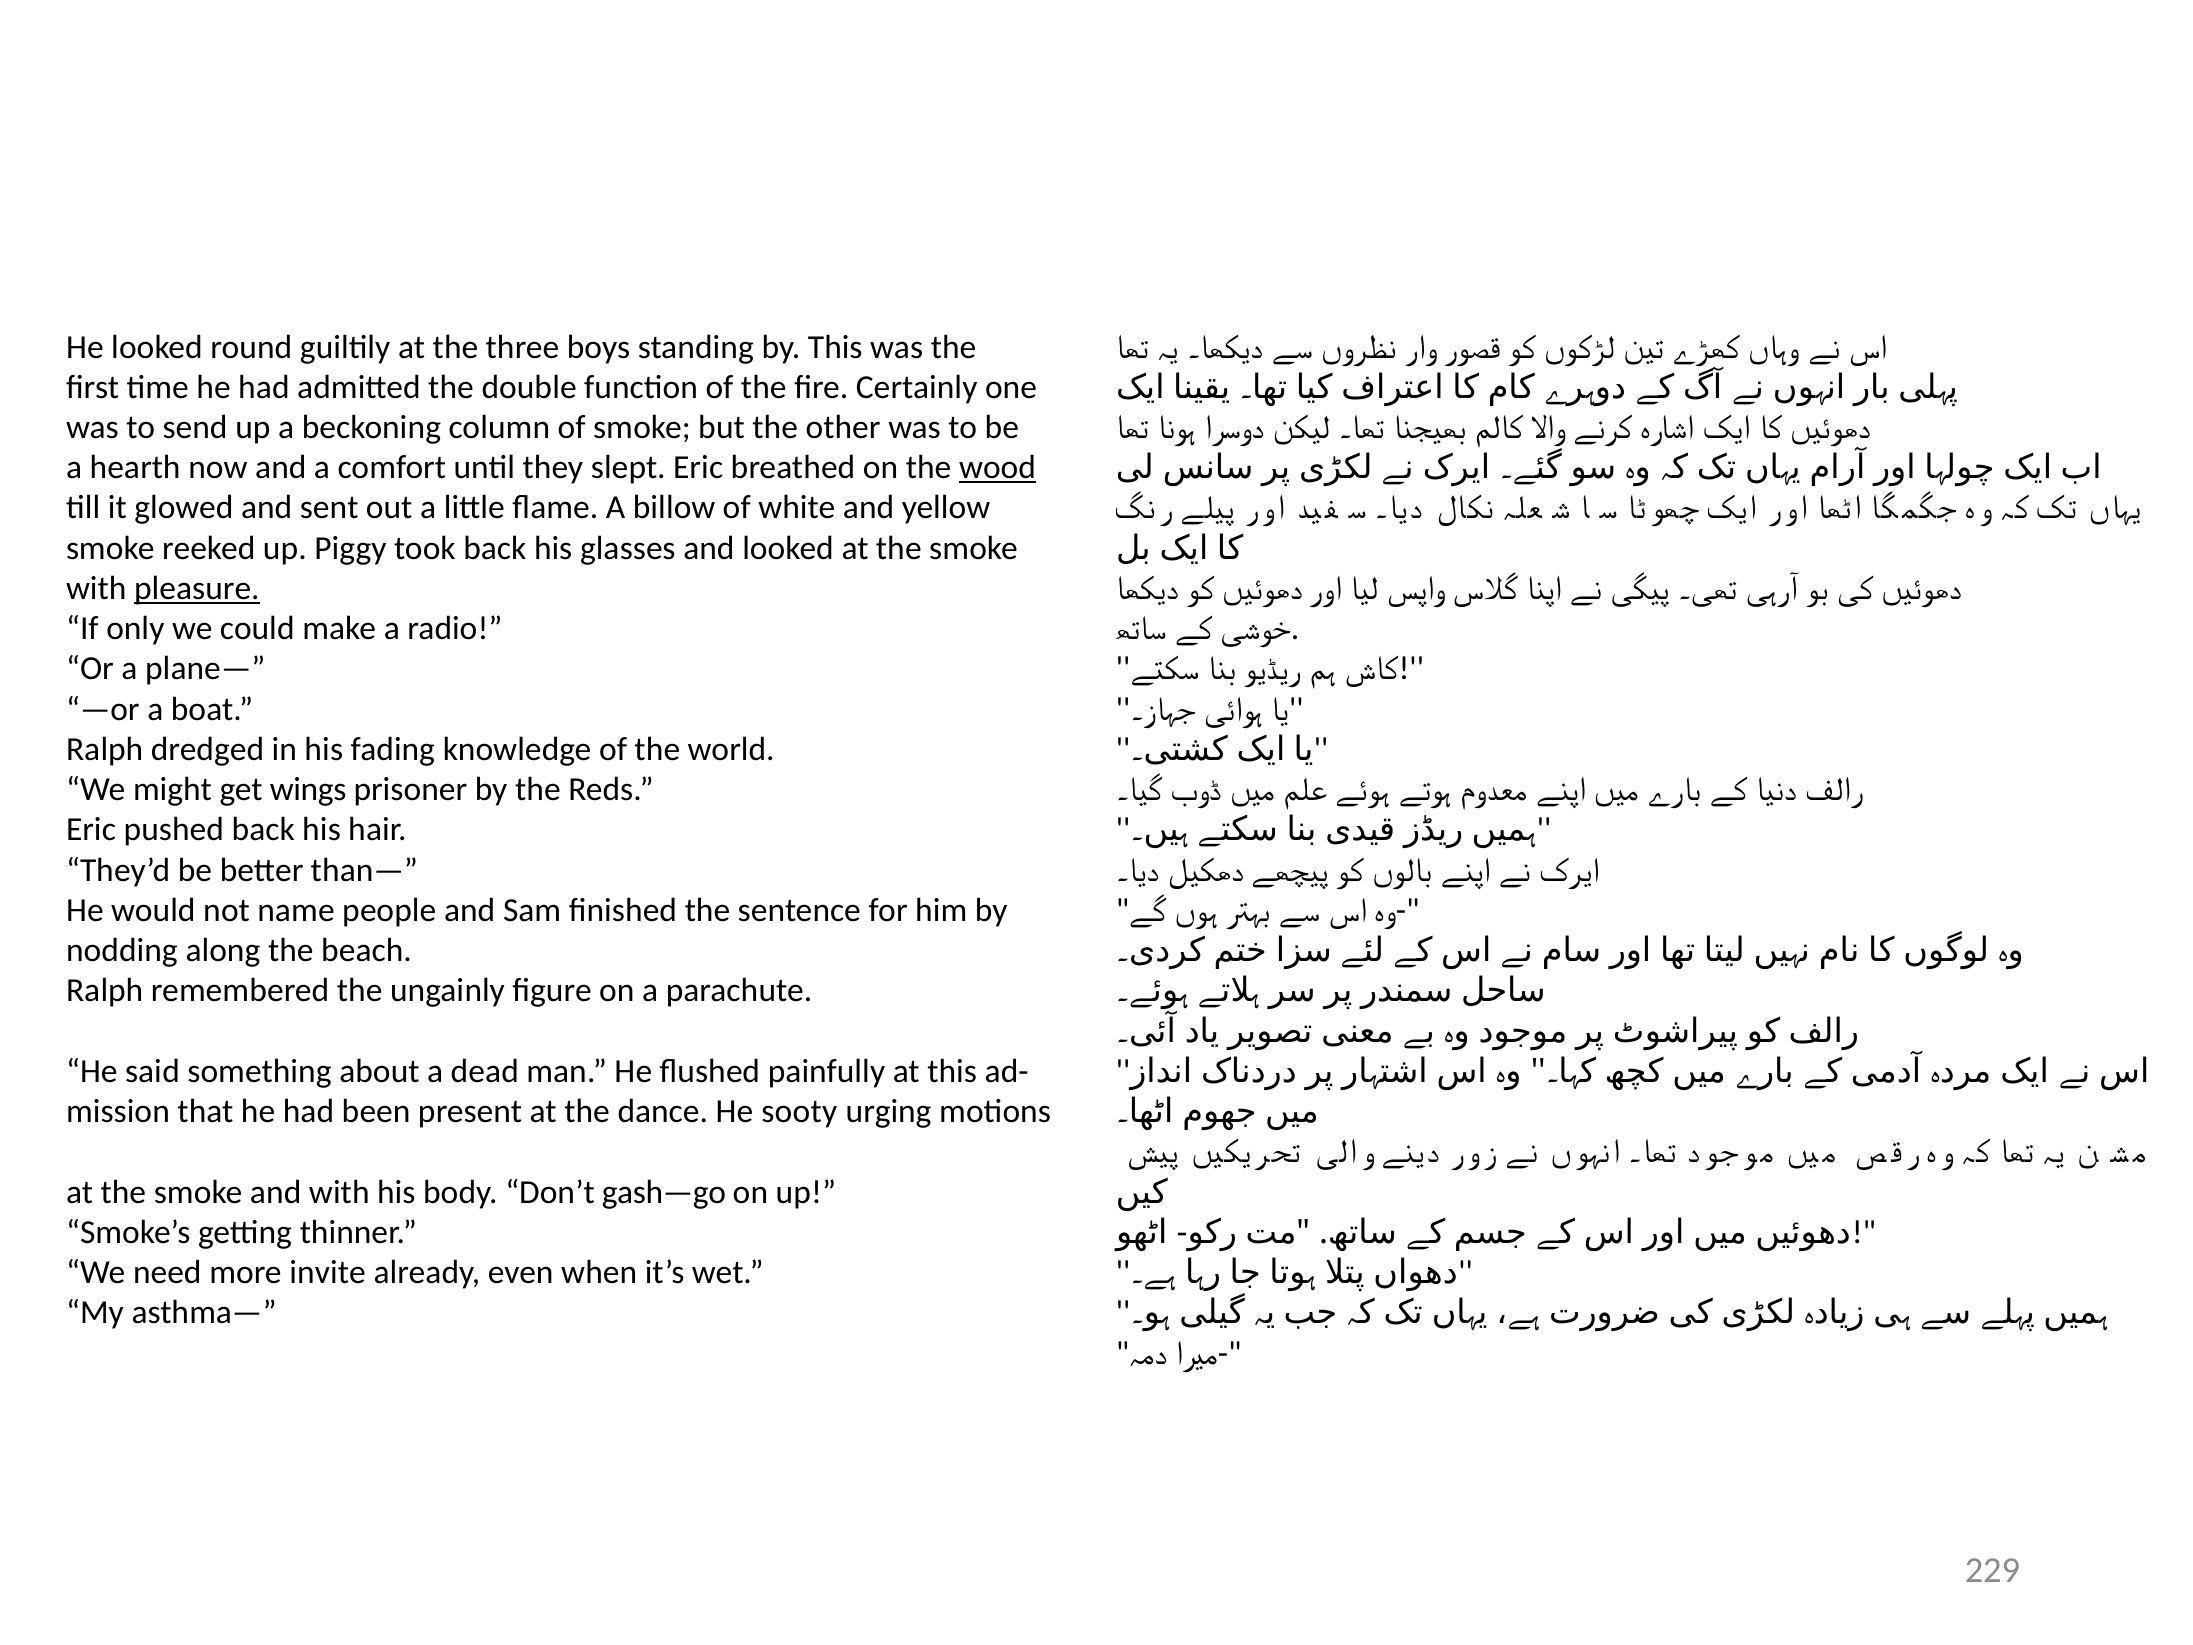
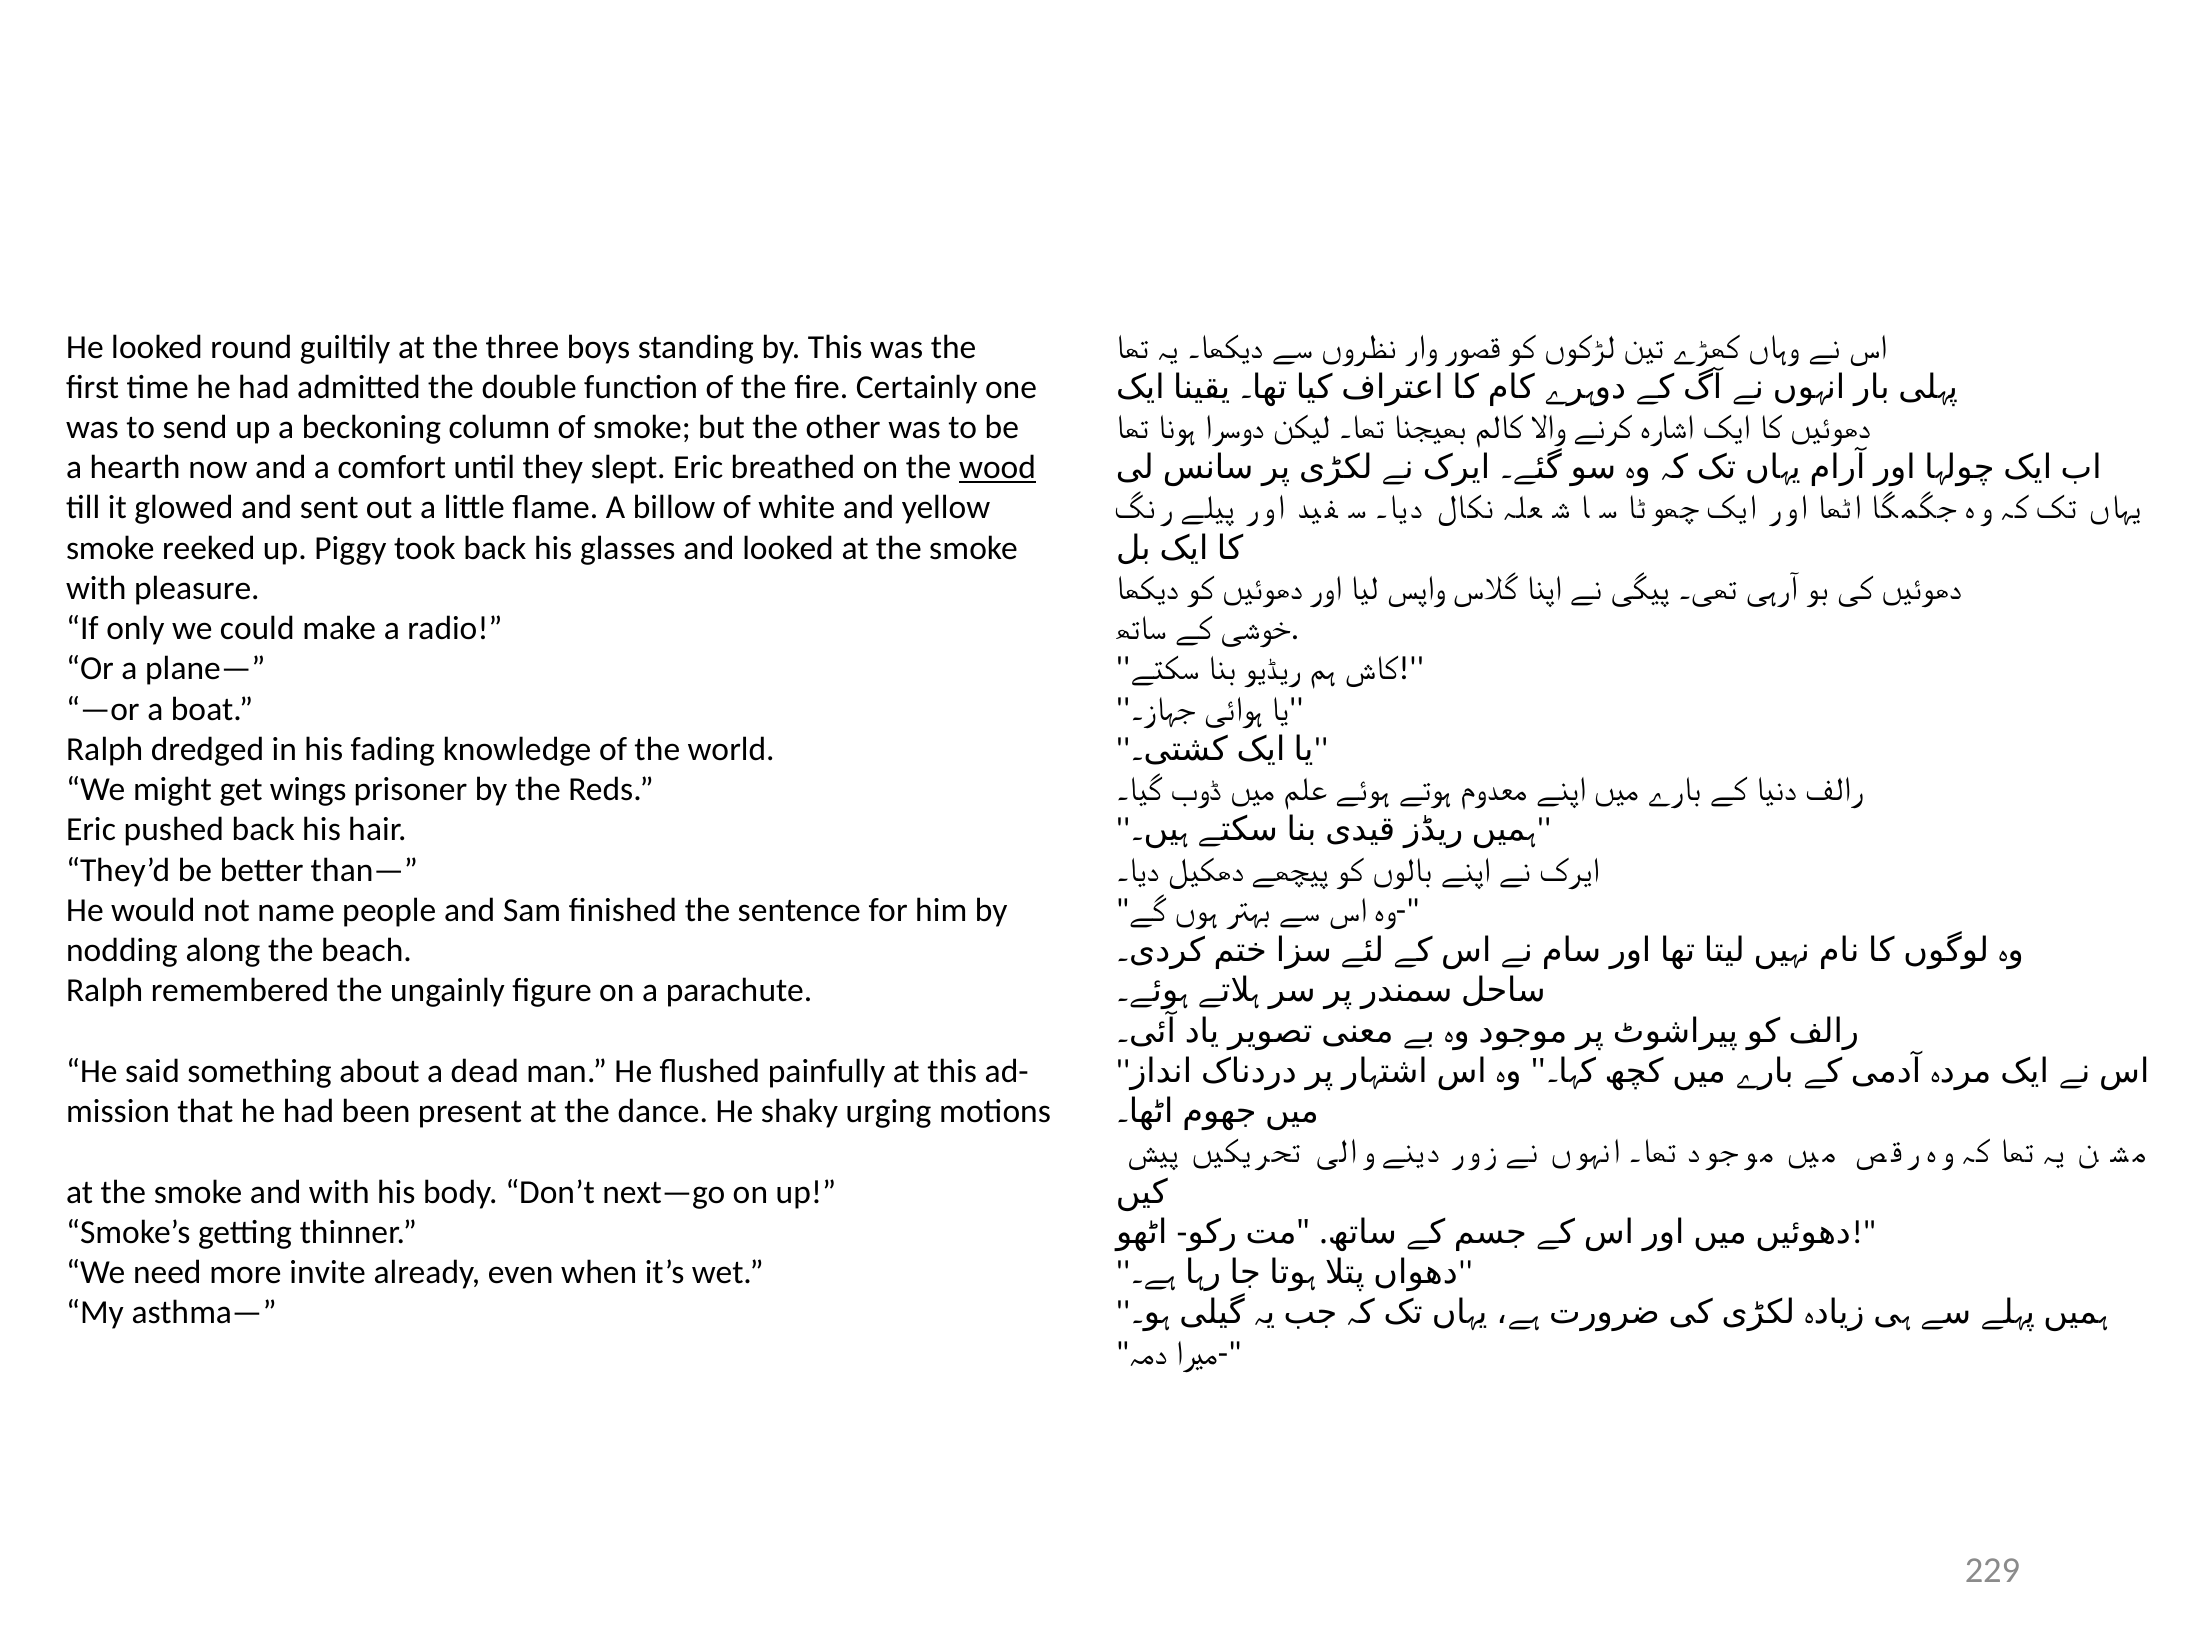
pleasure underline: present -> none (197, 588)
sooty: sooty -> shaky (799, 1111)
gash—go: gash—go -> next—go (664, 1192)
